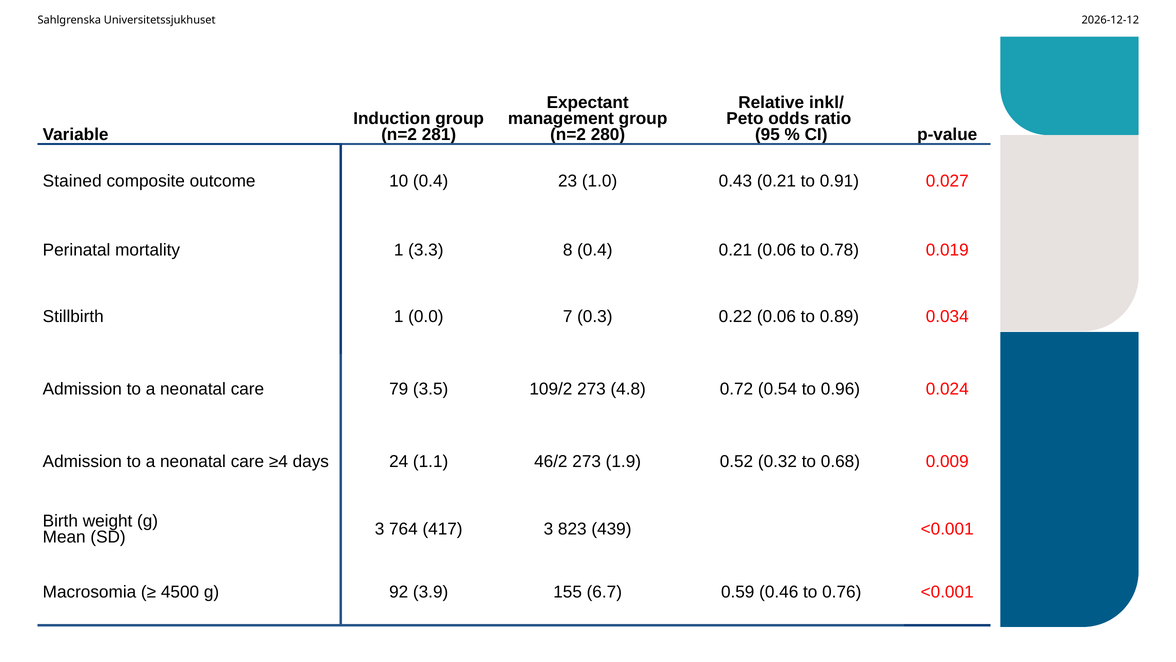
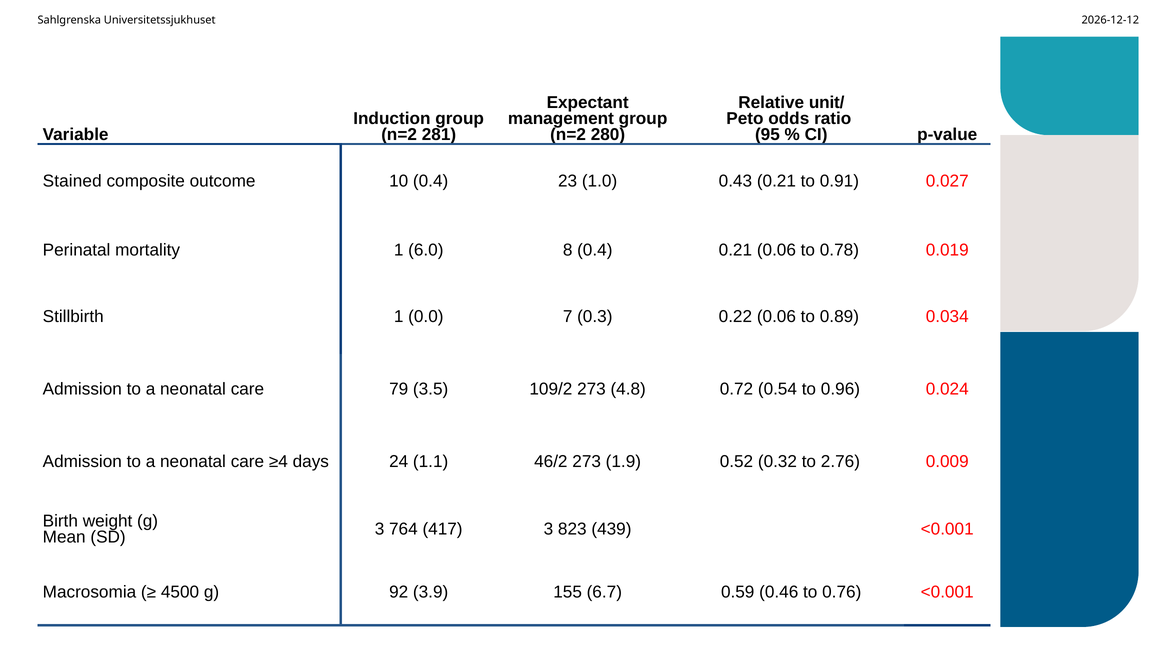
inkl/: inkl/ -> unit/ (827, 103)
3.3: 3.3 -> 6.0 (426, 250)
0.68: 0.68 -> 2.76 (840, 461)
